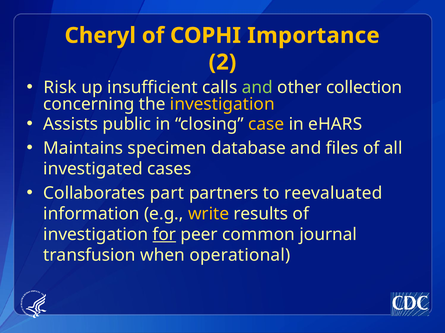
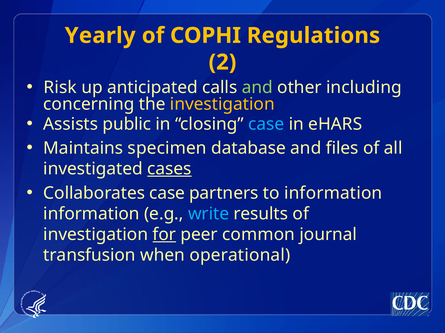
Cheryl: Cheryl -> Yearly (100, 36)
Importance: Importance -> Regulations (313, 36)
insufficient: insufficient -> anticipated (153, 88)
collection: collection -> including (364, 88)
case colour: yellow -> light blue (266, 124)
cases underline: none -> present (169, 169)
Collaborates part: part -> case (167, 194)
to reevaluated: reevaluated -> information (333, 194)
write colour: yellow -> light blue (209, 214)
